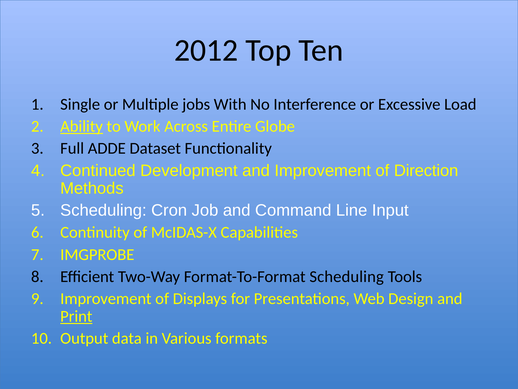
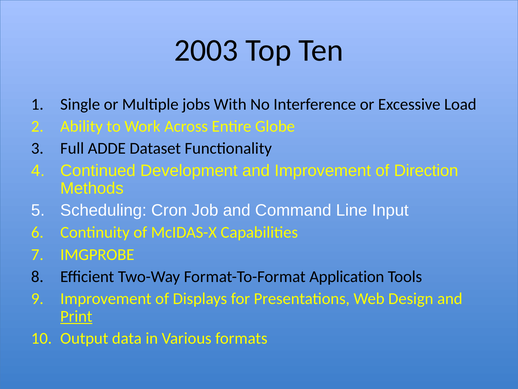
2012: 2012 -> 2003 (206, 50)
Ability underline: present -> none (82, 126)
Format-To-Format Scheduling: Scheduling -> Application (347, 276)
